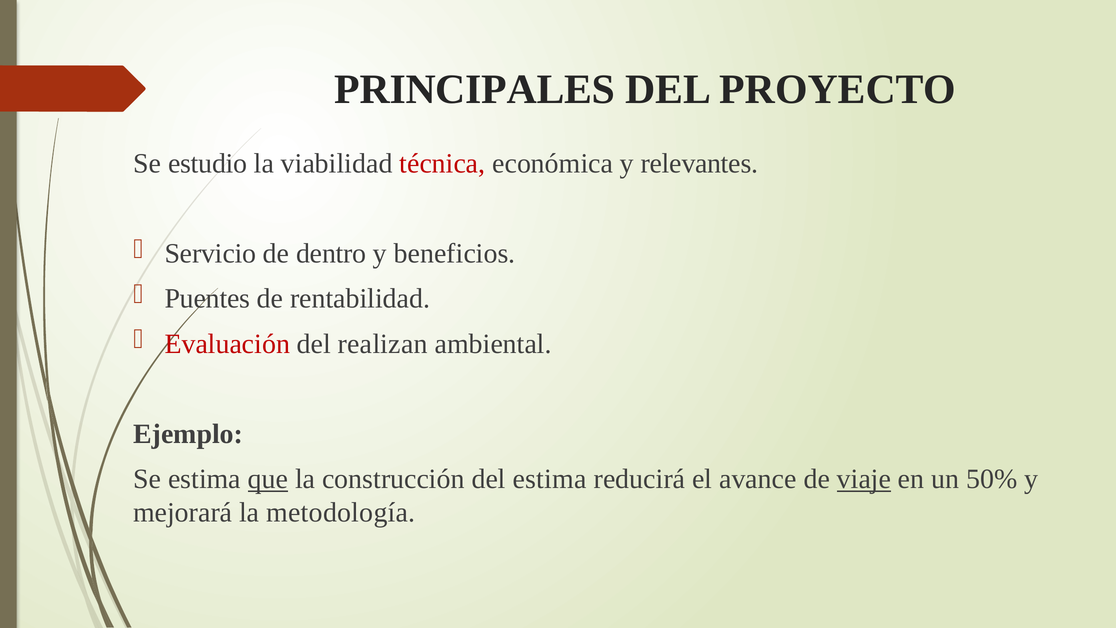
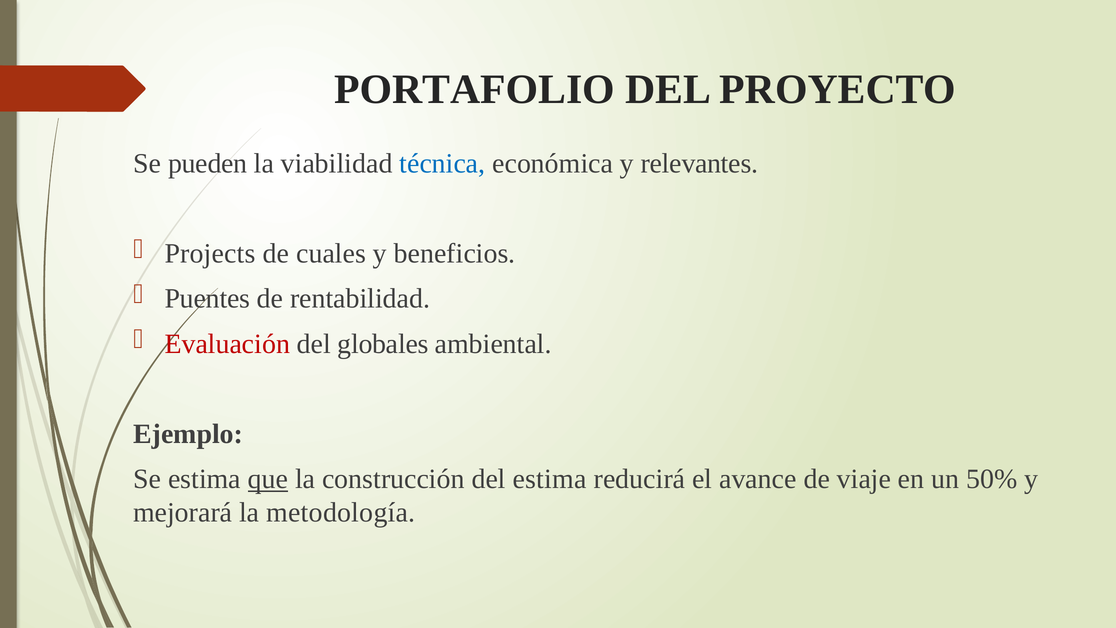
PRINCIPALES: PRINCIPALES -> PORTAFOLIO (475, 89)
estudio: estudio -> pueden (208, 163)
técnica colour: red -> blue (442, 163)
Servicio: Servicio -> Projects (210, 253)
dentro: dentro -> cuales (331, 253)
realizan: realizan -> globales (383, 344)
viaje underline: present -> none (864, 479)
